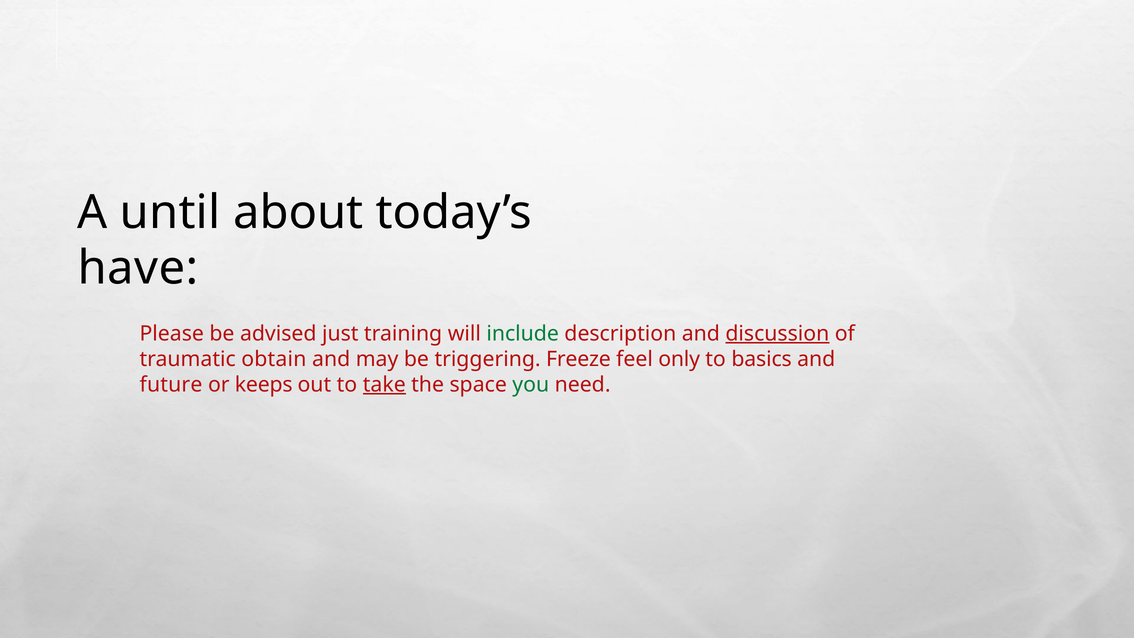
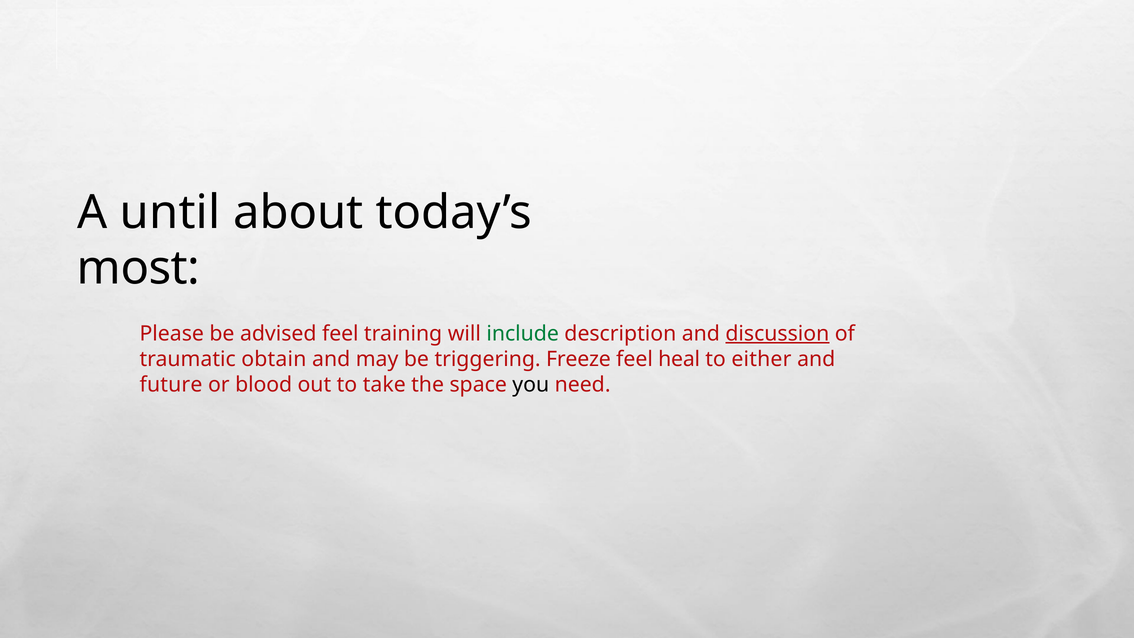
have: have -> most (139, 268)
advised just: just -> feel (340, 333)
only: only -> heal (679, 359)
basics: basics -> either (761, 359)
keeps: keeps -> blood (264, 384)
take underline: present -> none (384, 384)
you colour: green -> black (531, 384)
